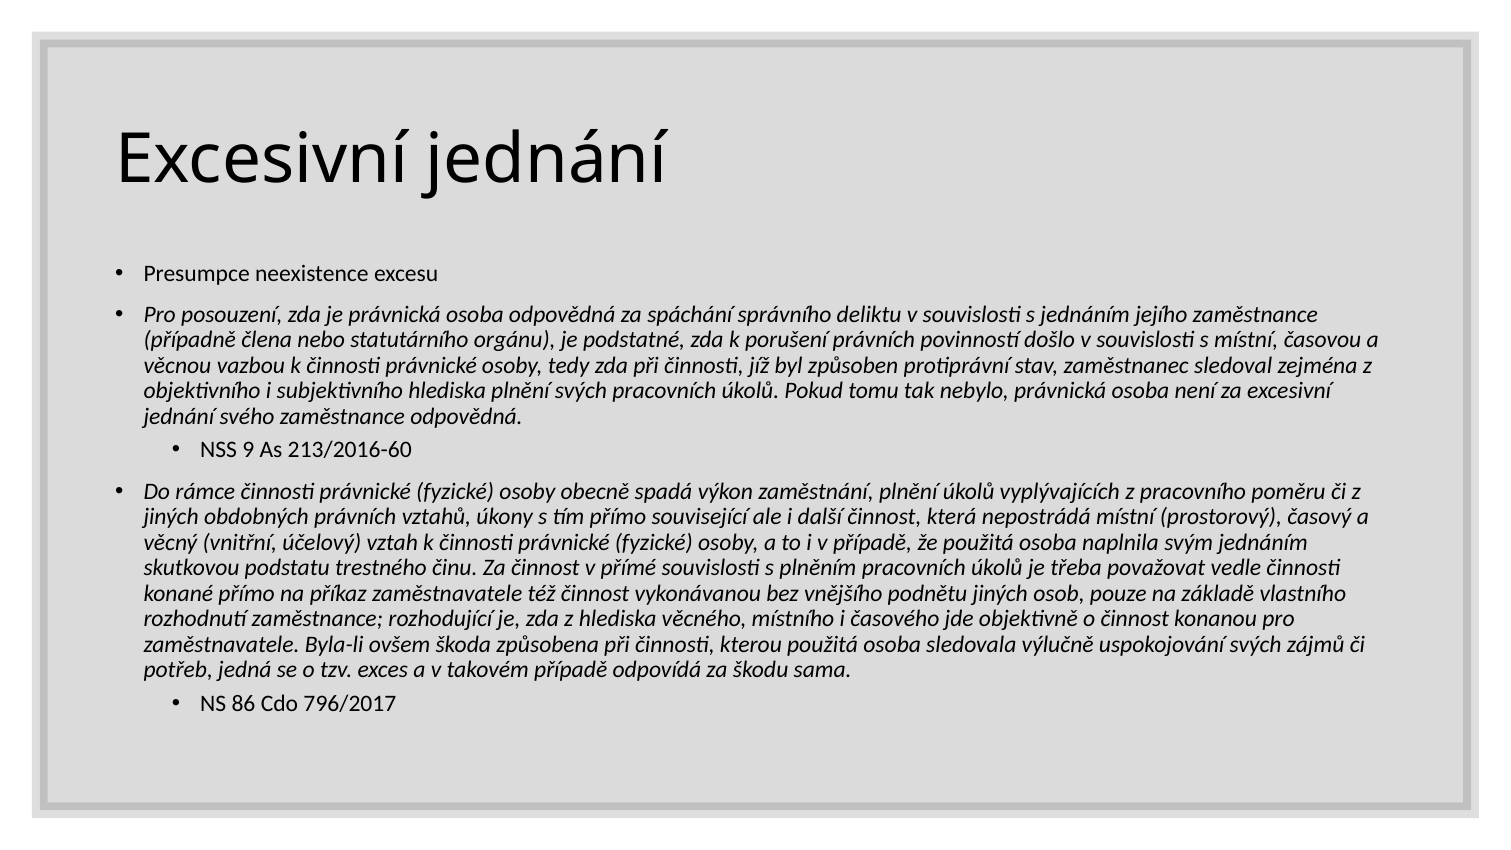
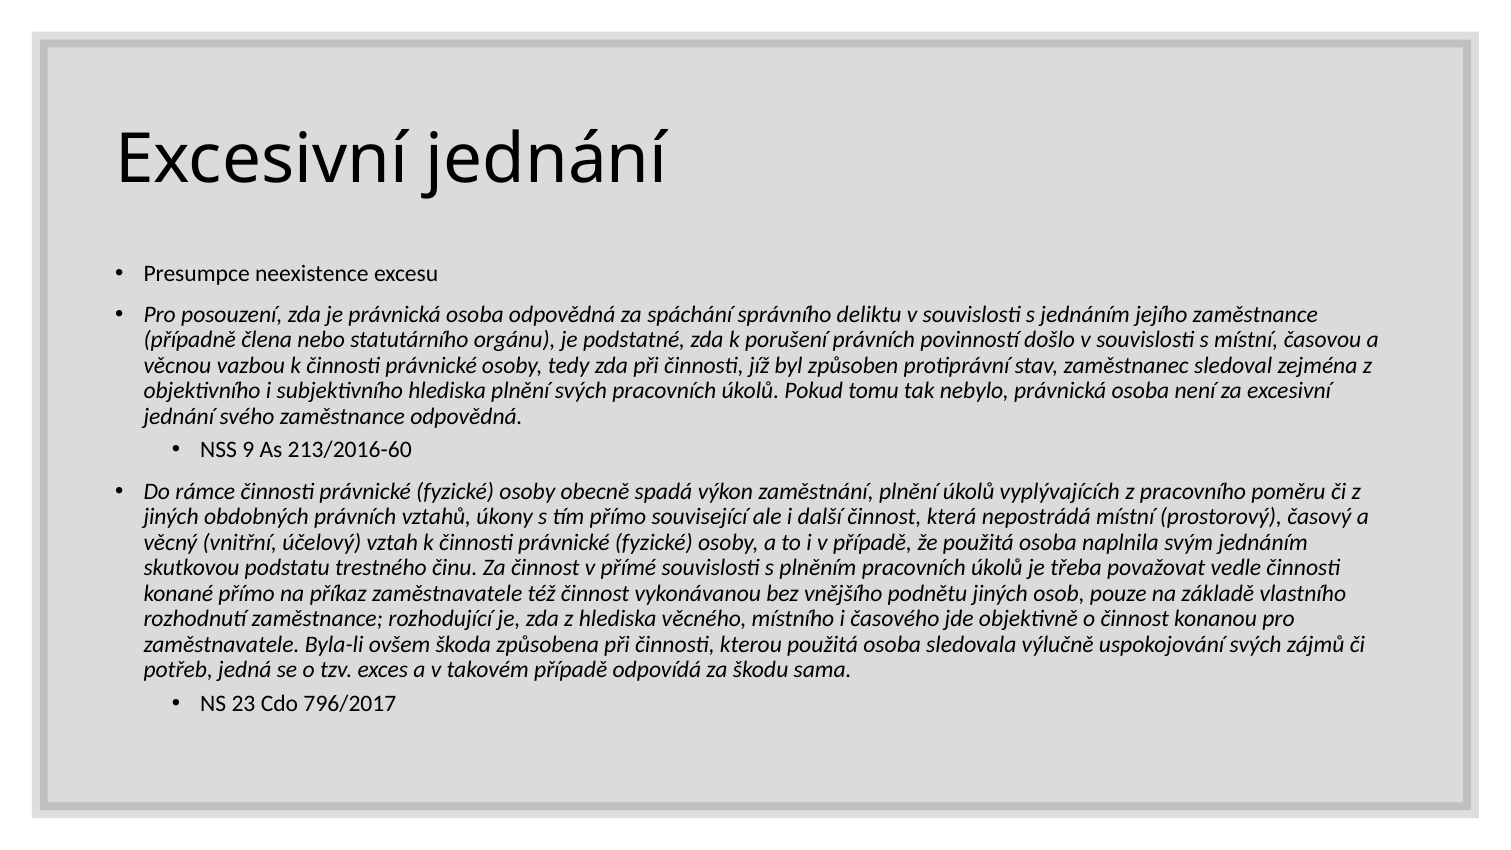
86: 86 -> 23 (243, 703)
